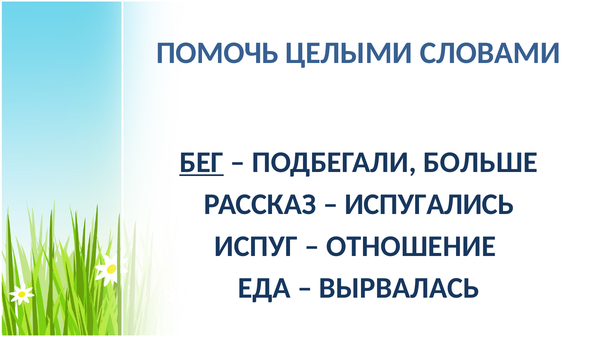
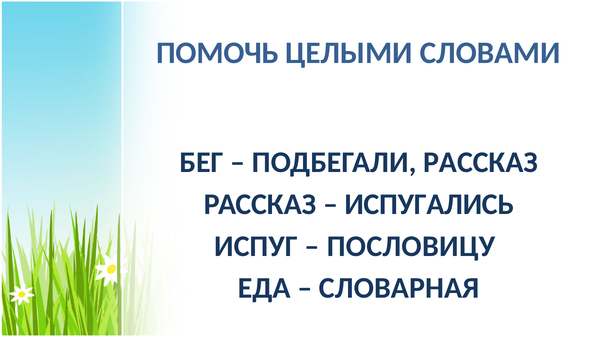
БЕГ underline: present -> none (202, 162)
ПОДБЕГАЛИ БОЛЬШЕ: БОЛЬШЕ -> РАССКАЗ (480, 162)
ОТНОШЕНИЕ: ОТНОШЕНИЕ -> ПОСЛОВИЦУ (411, 246)
ВЫРВАЛАСЬ: ВЫРВАЛАСЬ -> СЛОВАРНАЯ (399, 288)
